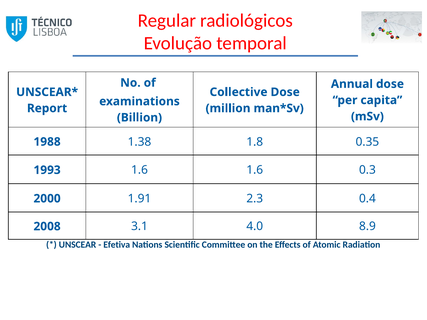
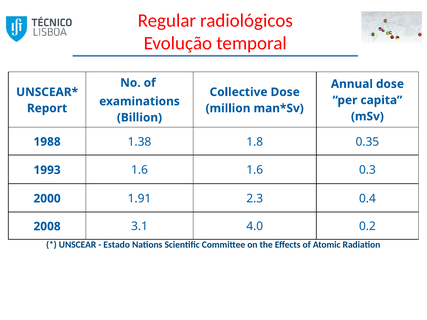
8.9: 8.9 -> 0.2 (367, 227)
Efetiva: Efetiva -> Estado (117, 245)
